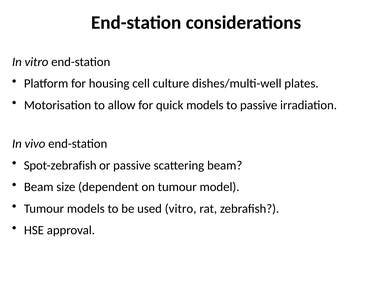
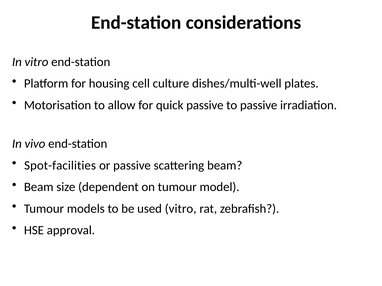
quick models: models -> passive (205, 105)
Spot-zebrafish: Spot-zebrafish -> Spot-facilities (60, 166)
